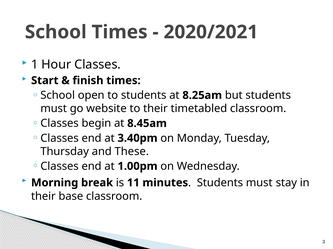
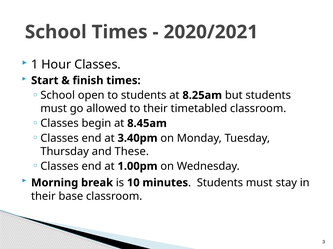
website: website -> allowed (106, 109)
11: 11 -> 10 (133, 183)
